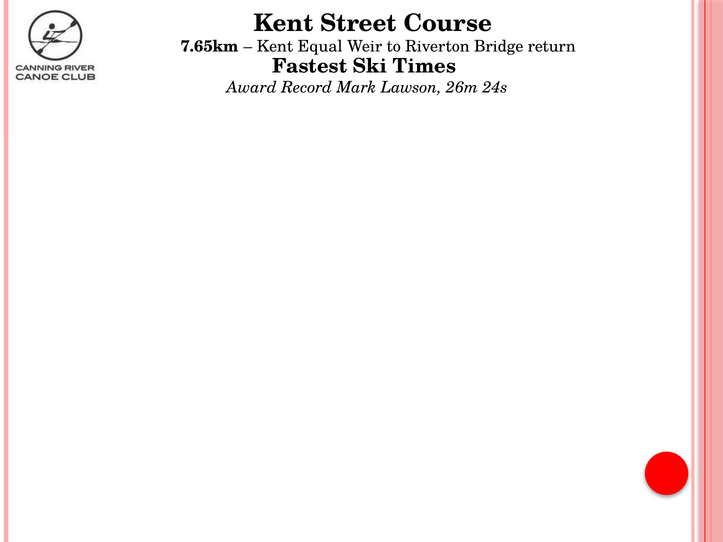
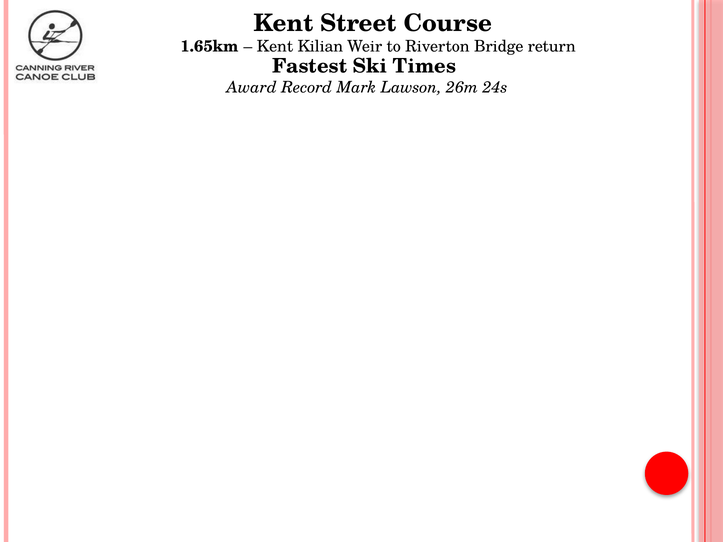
7.65km: 7.65km -> 1.65km (210, 46)
Equal: Equal -> Kilian (320, 46)
